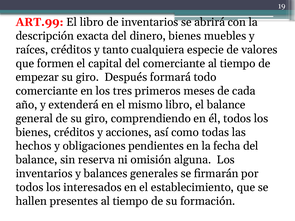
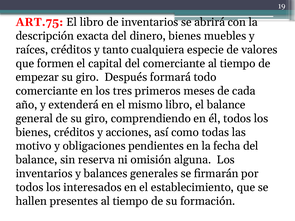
ART.99: ART.99 -> ART.75 (40, 22)
hechos: hechos -> motivo (34, 146)
